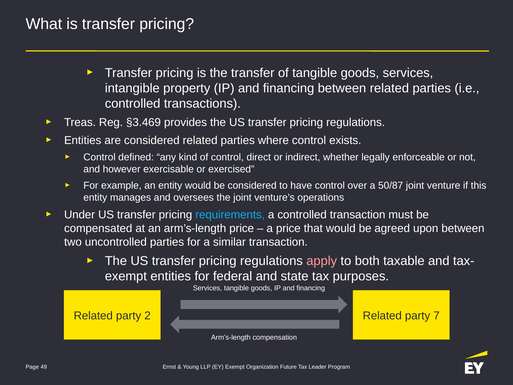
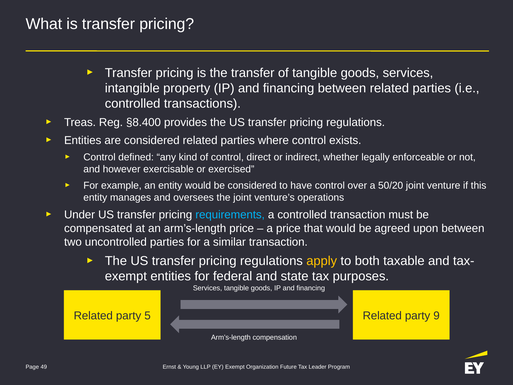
§3.469: §3.469 -> §8.400 (144, 122)
50/87: 50/87 -> 50/20 (391, 185)
apply colour: pink -> yellow (322, 261)
2: 2 -> 5 (148, 315)
7: 7 -> 9 (437, 315)
